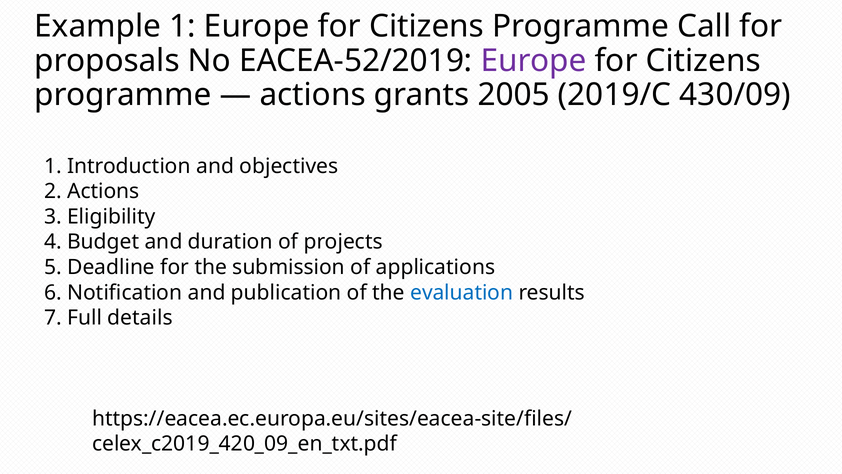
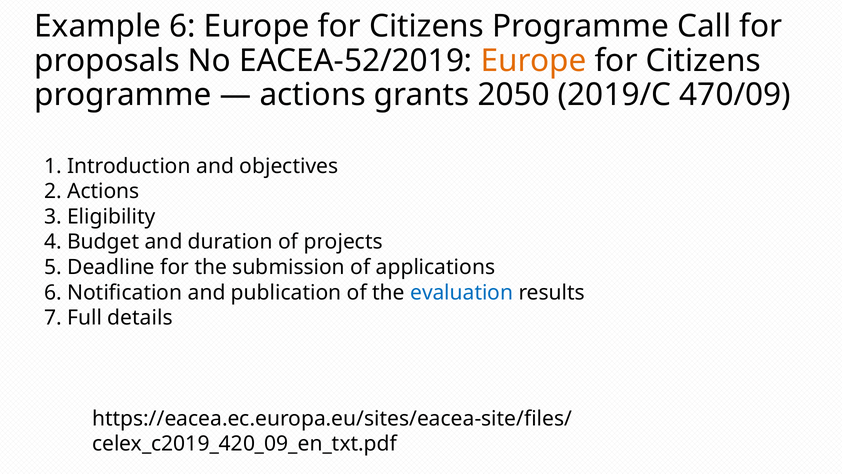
Example 1: 1 -> 6 (183, 26)
Europe colour: purple -> orange (534, 61)
2005: 2005 -> 2050 (514, 95)
430/09: 430/09 -> 470/09 (735, 95)
